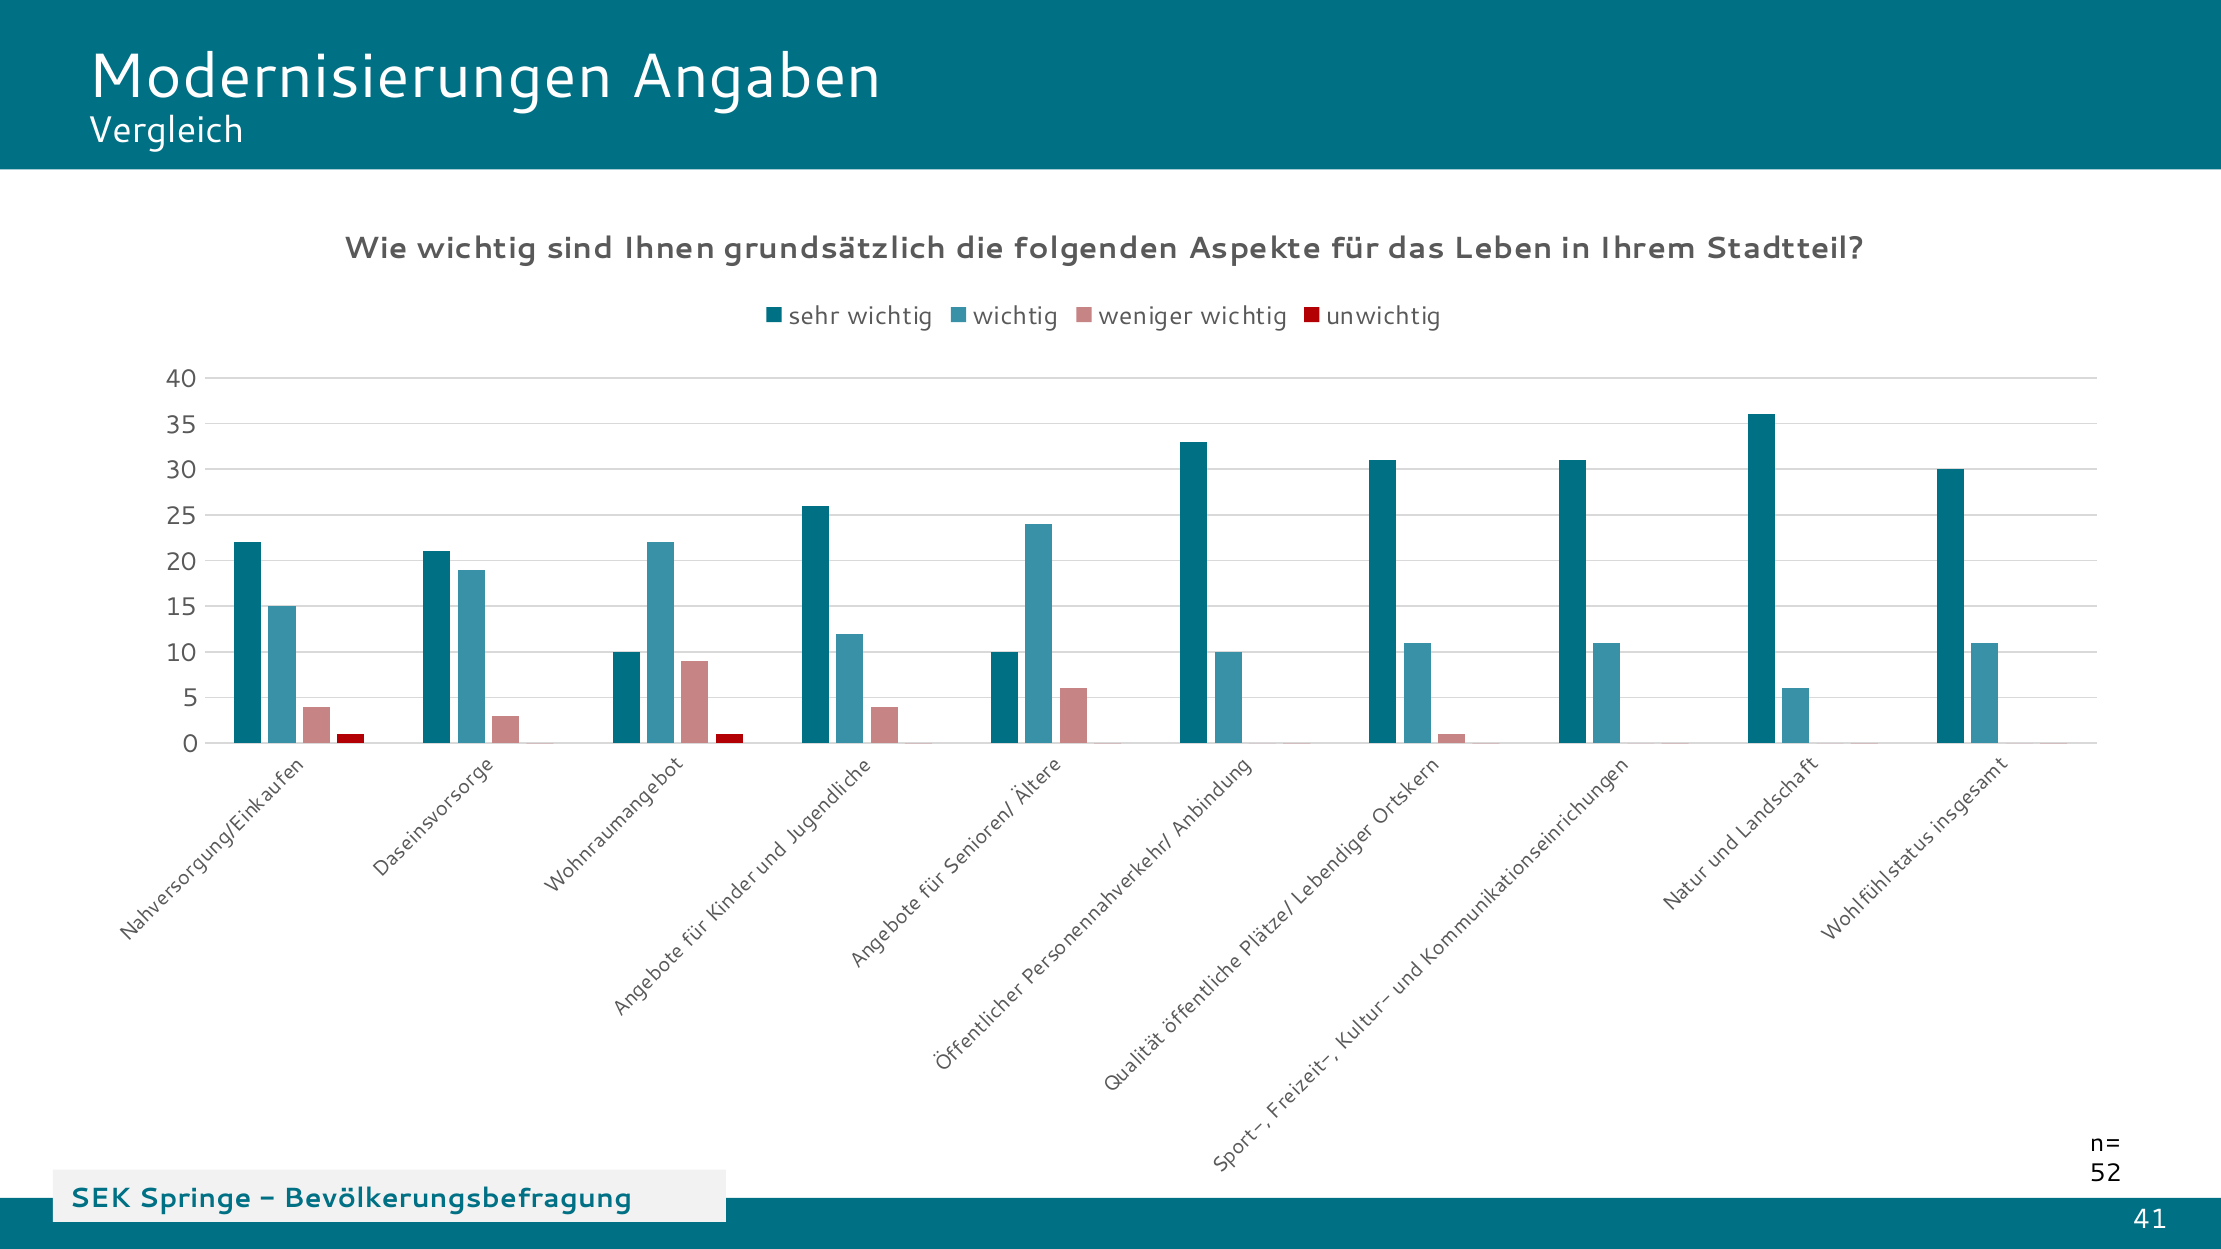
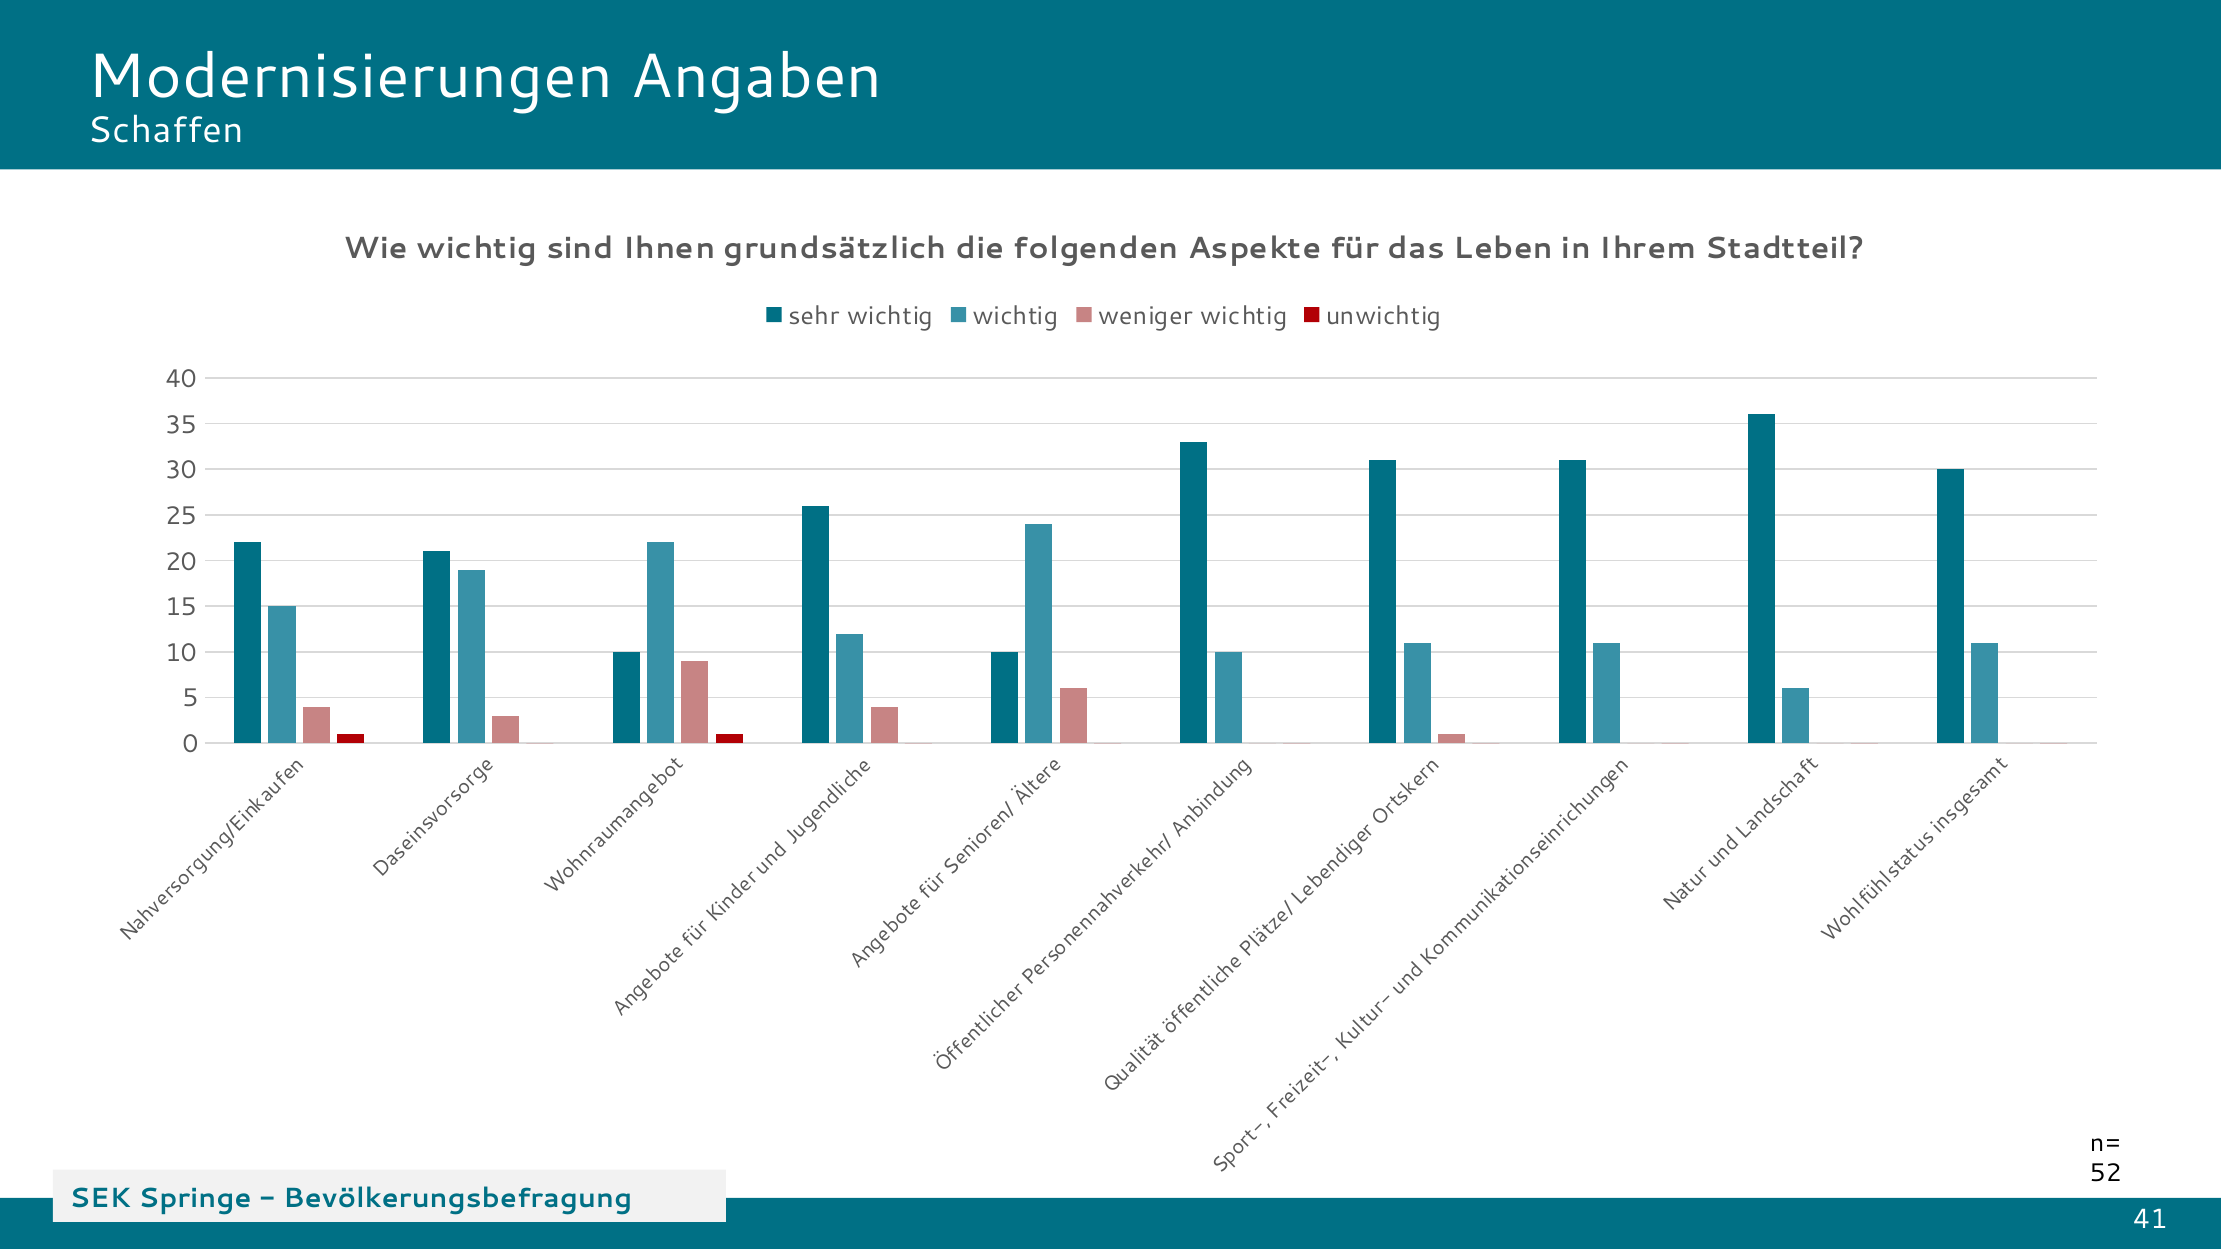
Vergleich: Vergleich -> Schaffen (165, 130)
